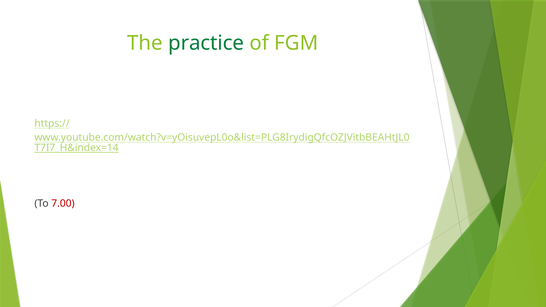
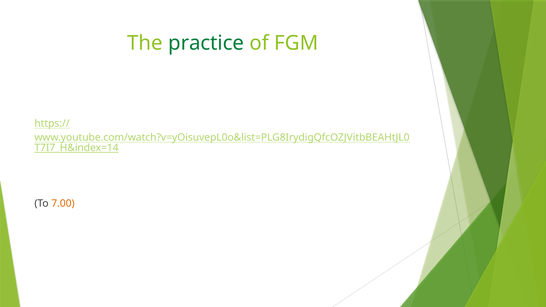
7.00 colour: red -> orange (63, 203)
